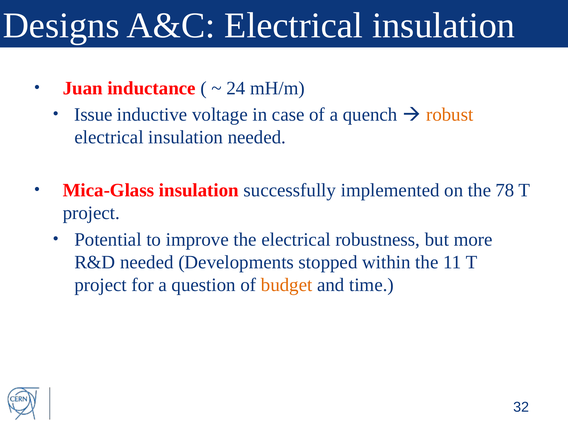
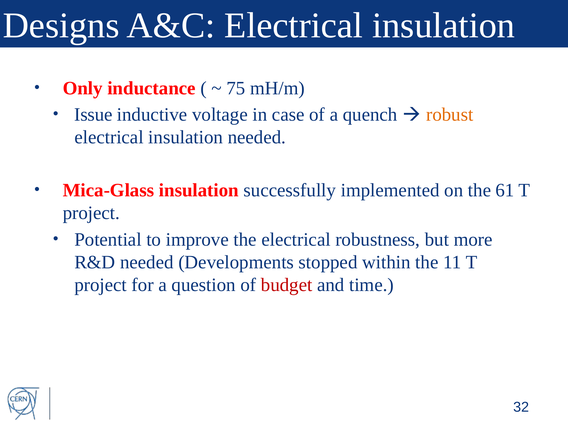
Juan: Juan -> Only (83, 88)
24: 24 -> 75 (236, 88)
78: 78 -> 61 (505, 190)
budget colour: orange -> red (287, 285)
